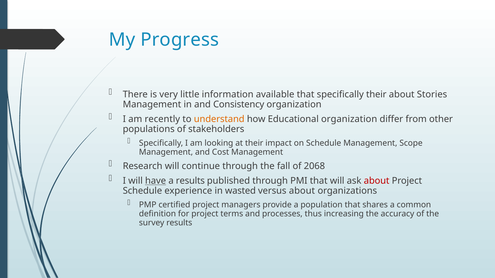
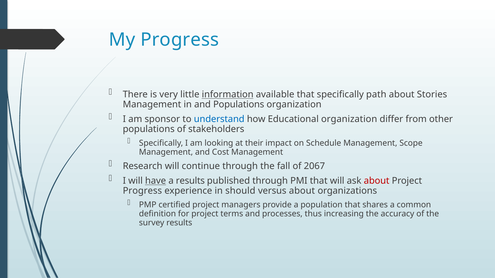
information underline: none -> present (228, 95)
specifically their: their -> path (376, 95)
and Consistency: Consistency -> Populations (239, 105)
recently: recently -> sponsor (162, 119)
understand colour: orange -> blue (219, 119)
2068: 2068 -> 2067 (314, 167)
Schedule: Schedule -> Progress (142, 191)
wasted: wasted -> should (240, 191)
